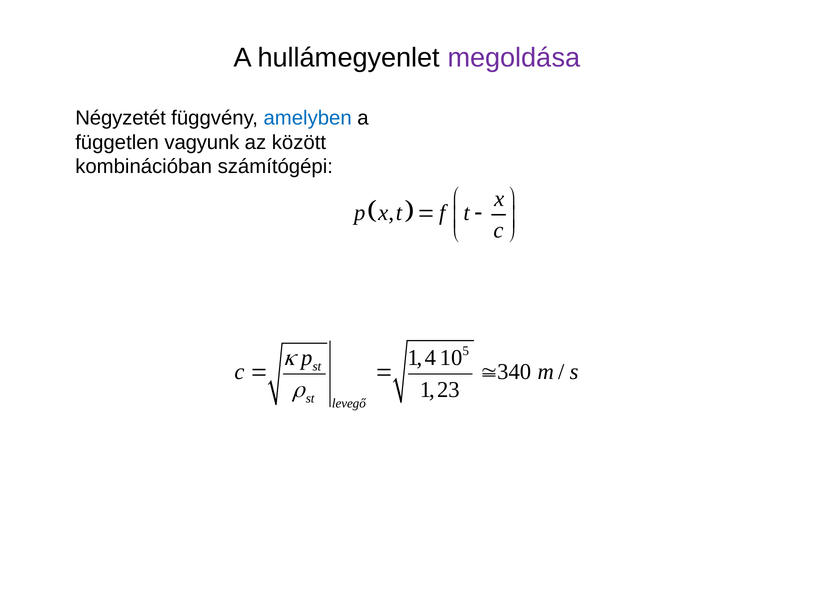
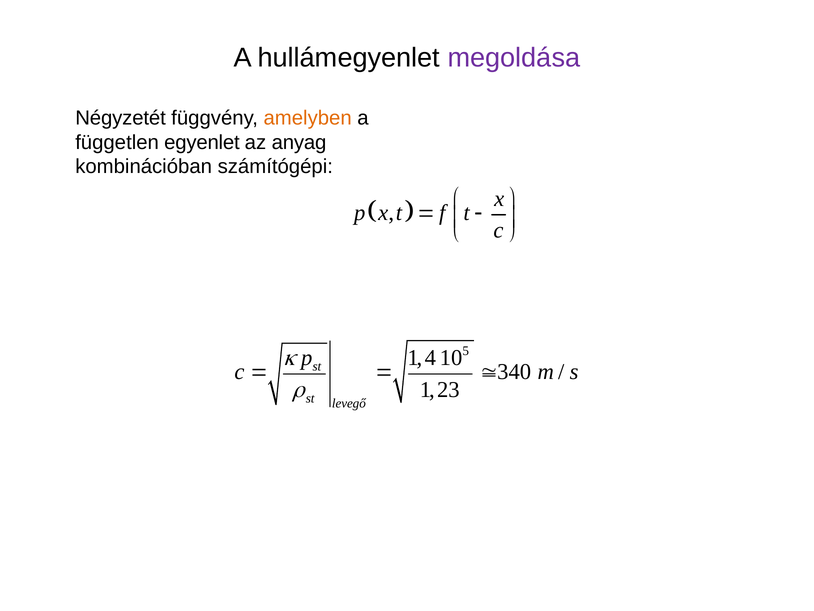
amelyben colour: blue -> orange (308, 118)
vagyunk: vagyunk -> egyenlet (202, 142)
között: között -> anyag (299, 142)
